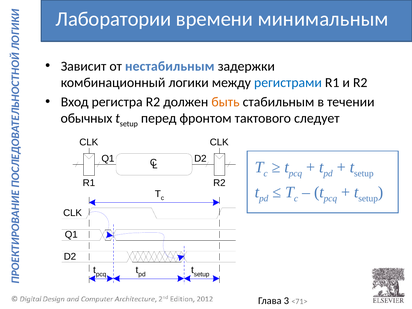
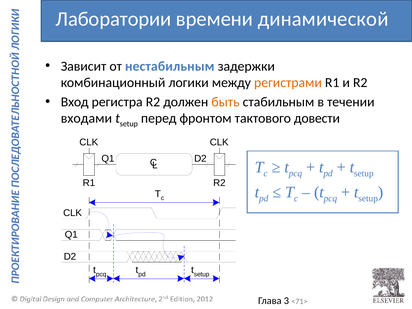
минимальным: минимальным -> динамической (323, 19)
регистрами colour: blue -> orange (288, 83)
обычных: обычных -> входами (86, 118)
следует: следует -> довести (317, 118)
